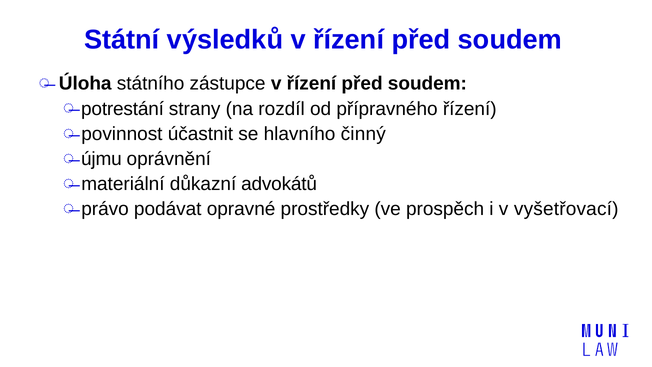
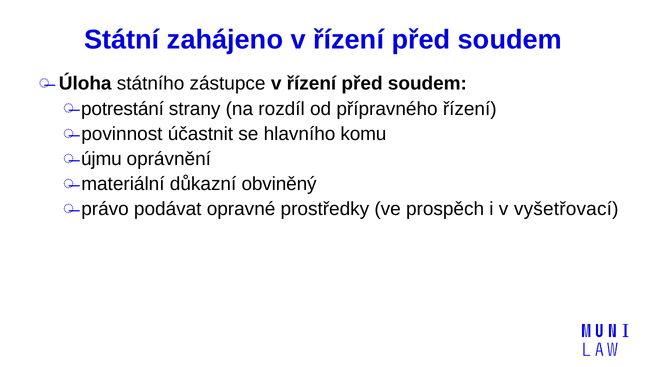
výsledků: výsledků -> zahájeno (225, 40)
činný: činný -> komu (363, 134)
advokátů: advokátů -> obviněný (279, 184)
